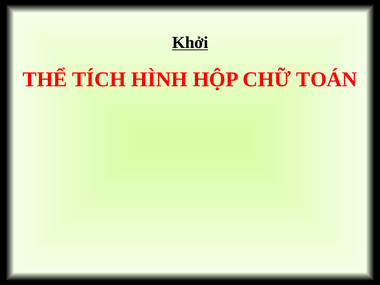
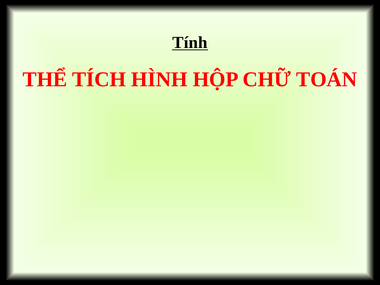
Khởi: Khởi -> Tính (190, 42)
